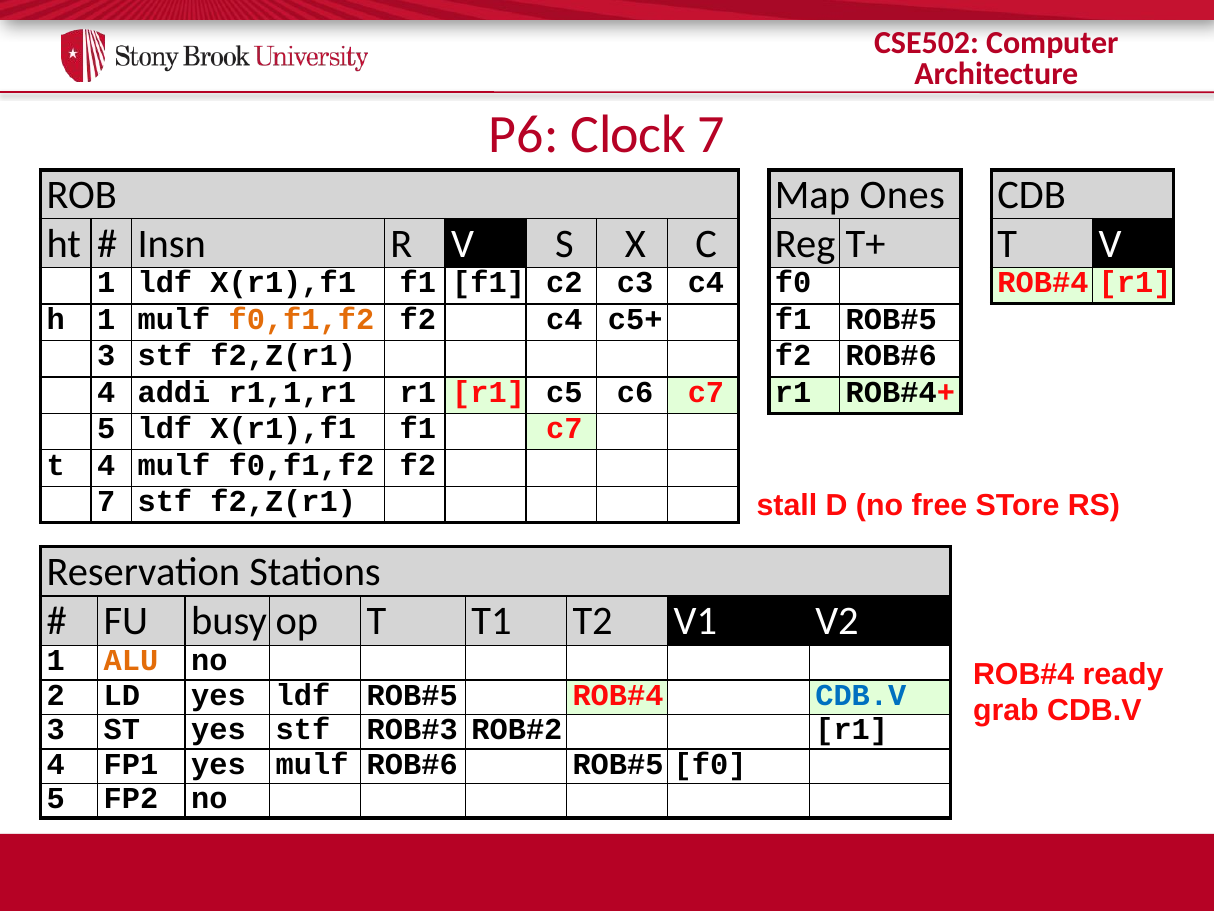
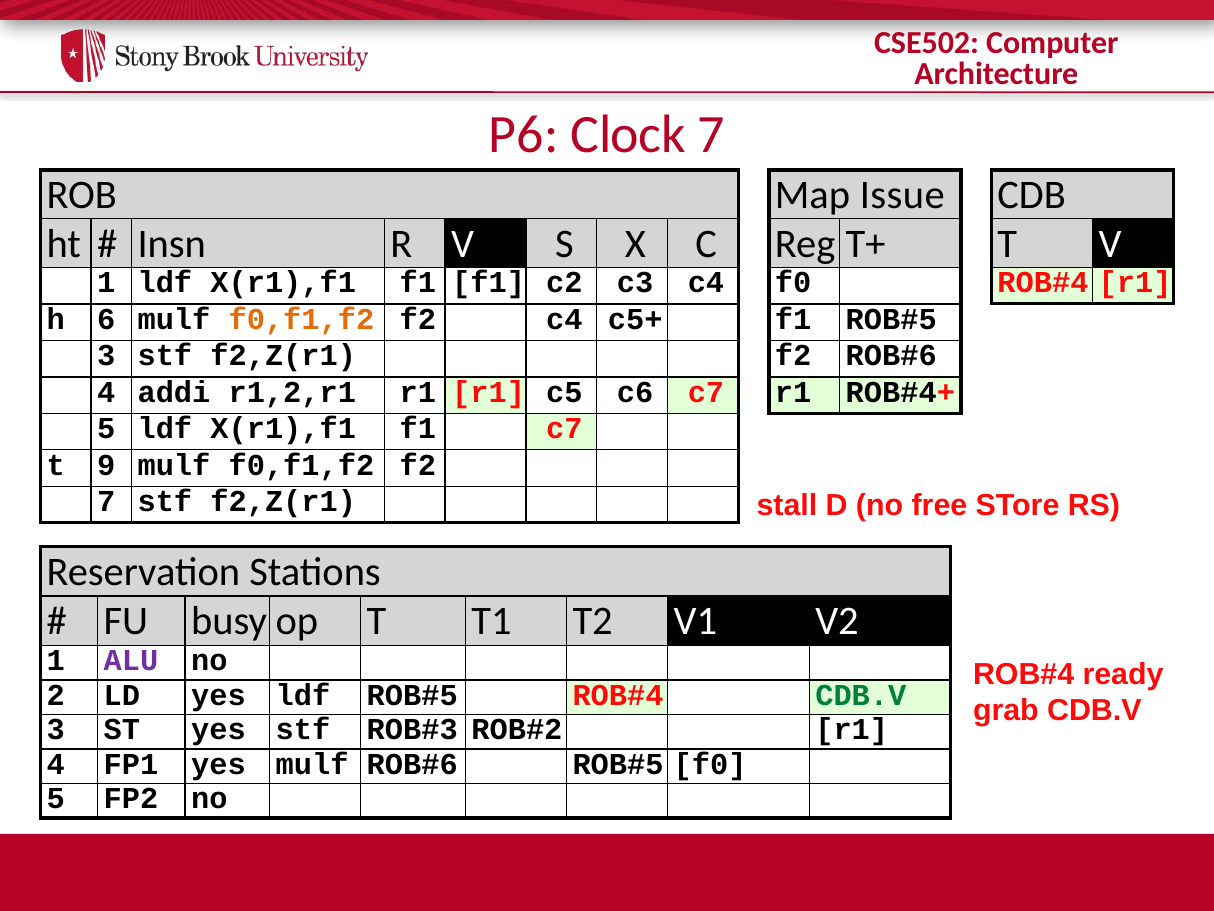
Ones: Ones -> Issue (902, 195)
h 1: 1 -> 6 (106, 319)
r1,1,r1: r1,1,r1 -> r1,2,r1 (292, 392)
t 4: 4 -> 9 (106, 465)
ALU colour: orange -> purple (131, 660)
CDB.V colour: blue -> green (861, 695)
